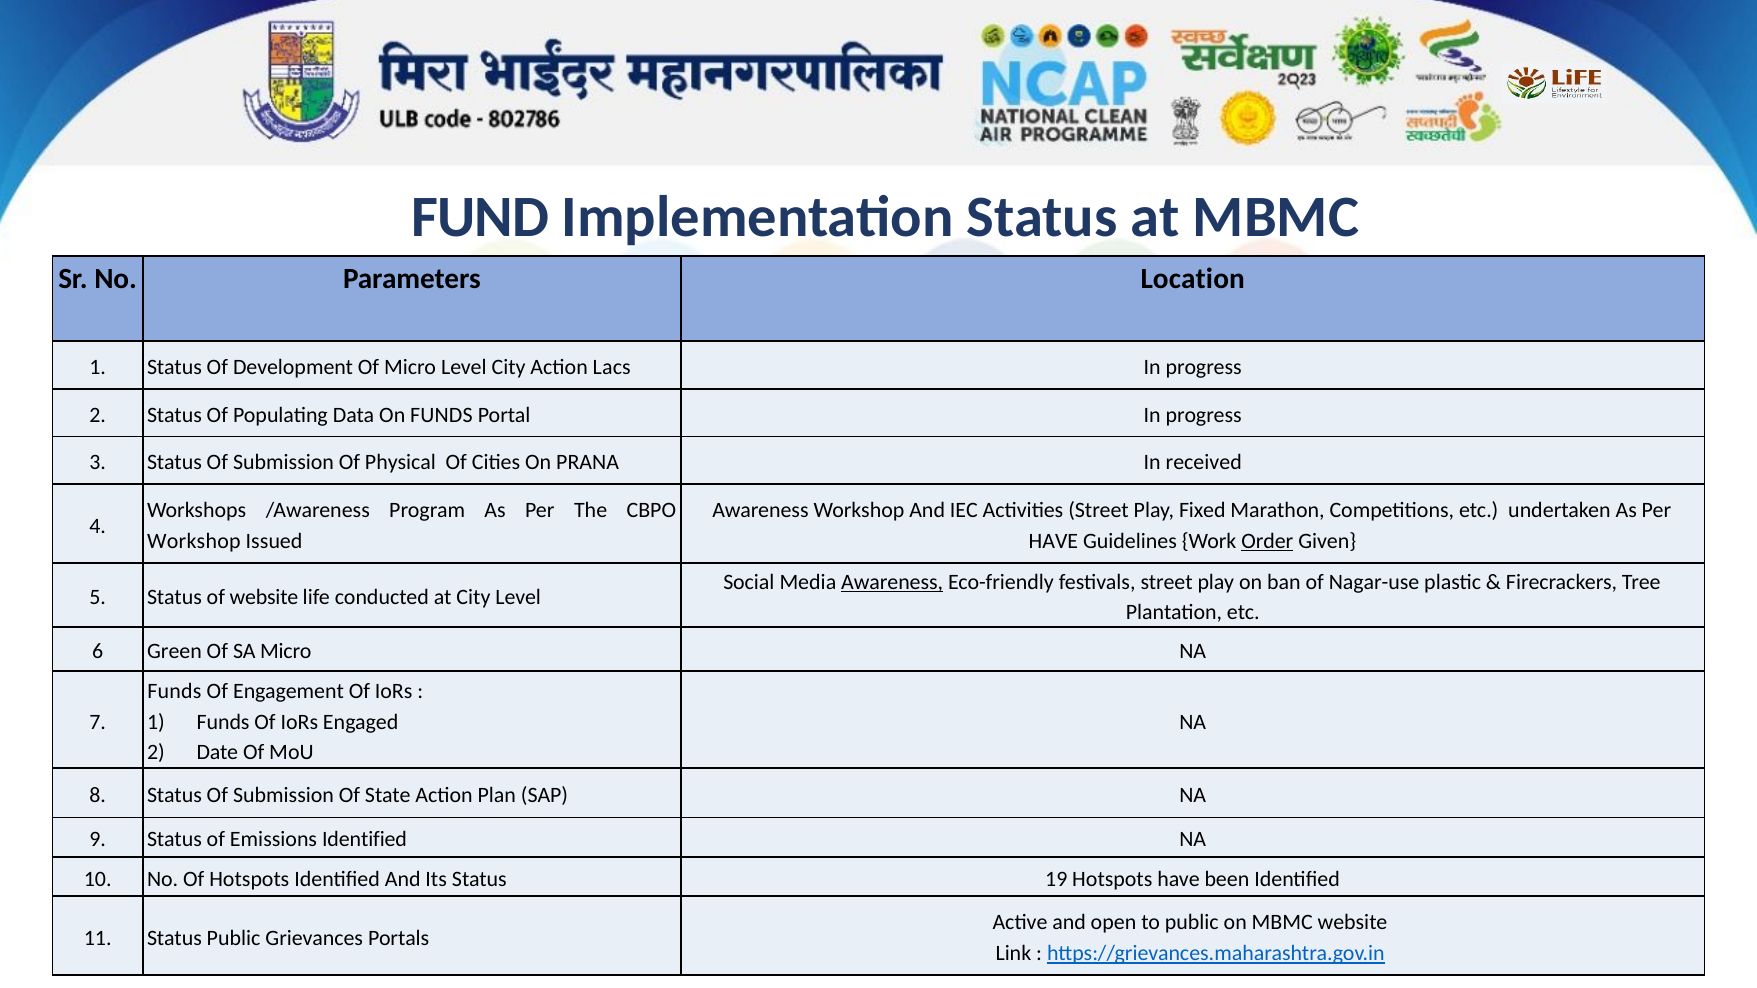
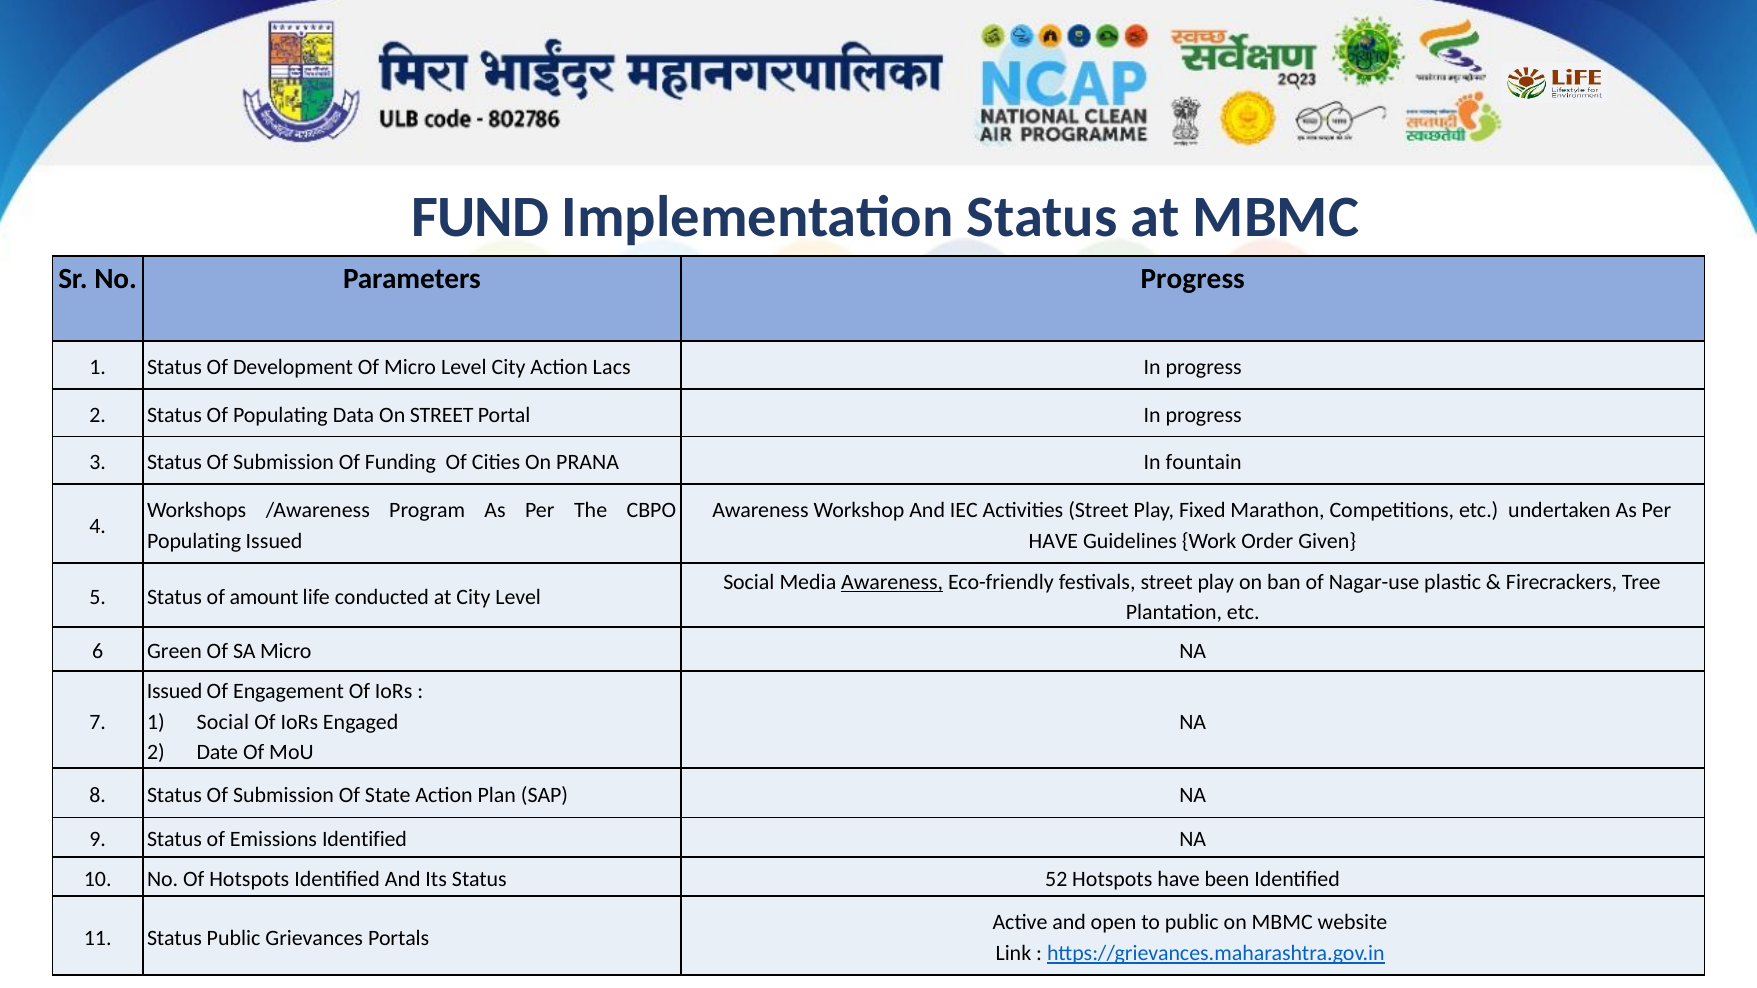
Parameters Location: Location -> Progress (1193, 279)
On FUNDS: FUNDS -> STREET (442, 415)
Physical: Physical -> Funding (400, 463)
received: received -> fountain (1204, 463)
Workshop: Workshop -> Populating (194, 541)
Order underline: present -> none (1267, 541)
of website: website -> amount (264, 597)
Funds: Funds -> Issued (175, 691)
1 Funds: Funds -> Social (223, 722)
19: 19 -> 52 (1056, 879)
